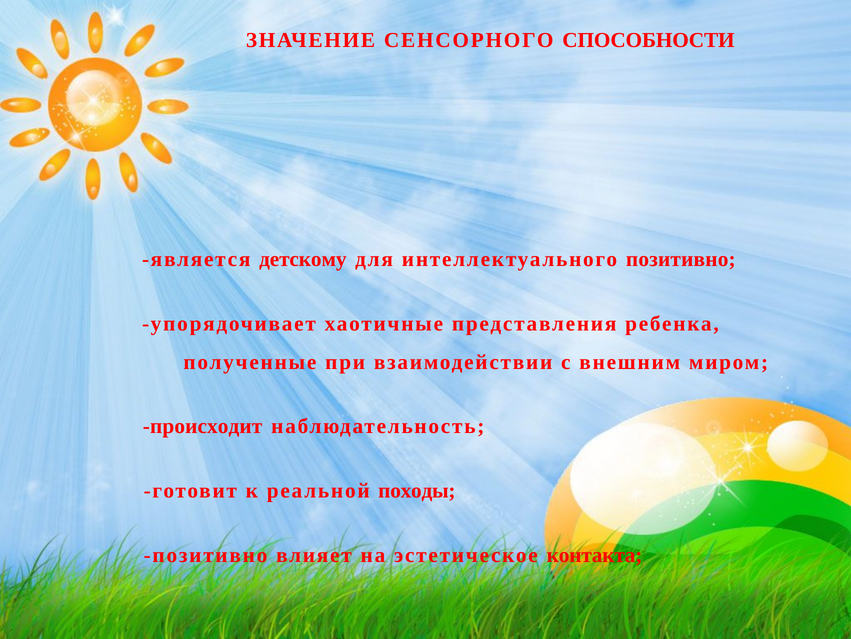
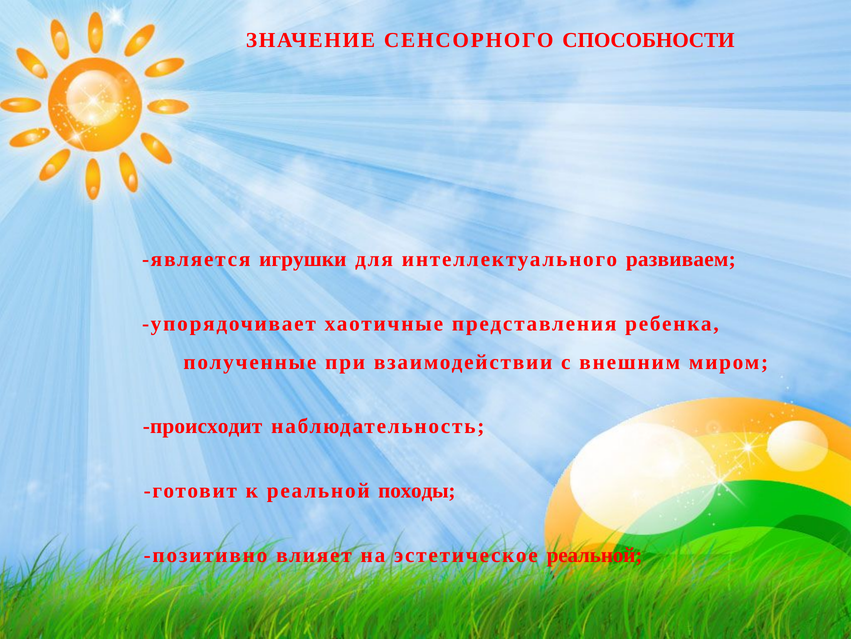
детскому: детскому -> игрушки (303, 259)
интеллектуального позитивно: позитивно -> развиваем (681, 259)
эстетическое контакта: контакта -> реальной (595, 554)
